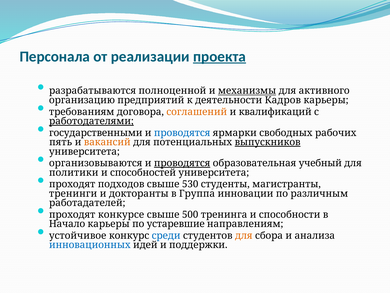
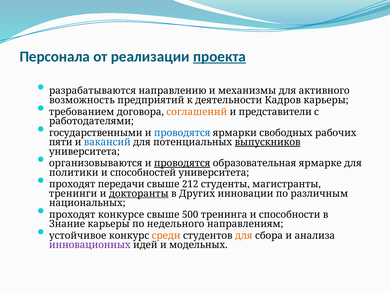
полноценной: полноценной -> направлению (172, 91)
механизмы underline: present -> none (247, 91)
организацию: организацию -> возможность (82, 100)
требованиям: требованиям -> требованием (82, 112)
квалификаций: квалификаций -> представители (275, 112)
работодателями underline: present -> none (91, 121)
пять: пять -> пяти (61, 142)
вакансий colour: orange -> blue (107, 142)
учебный: учебный -> ярмарке (320, 163)
подходов: подходов -> передачи (121, 184)
530: 530 -> 212 (190, 184)
докторанты underline: none -> present (139, 193)
Группа: Группа -> Других (197, 193)
работадателей: работадателей -> национальных (87, 203)
Начало: Начало -> Знание (67, 224)
устаревшие: устаревшие -> недельного (176, 224)
среди colour: blue -> orange (166, 235)
инновационных colour: blue -> purple (90, 245)
поддержки: поддержки -> модельных (198, 245)
